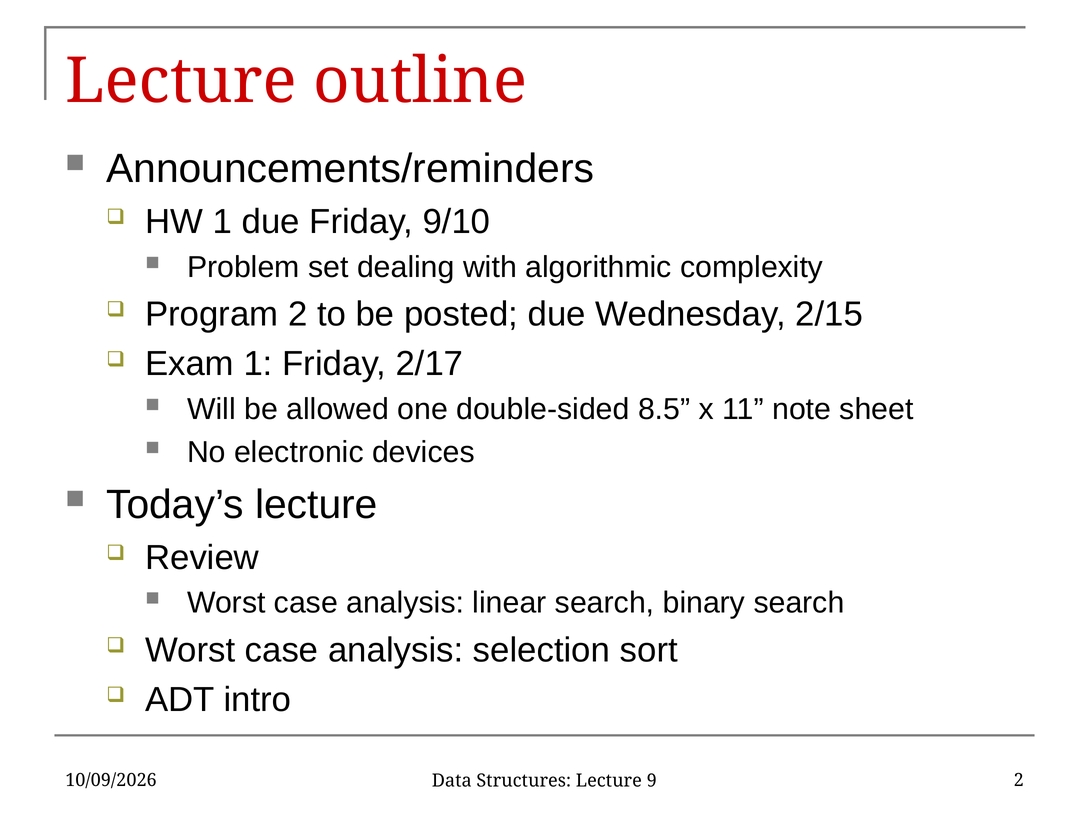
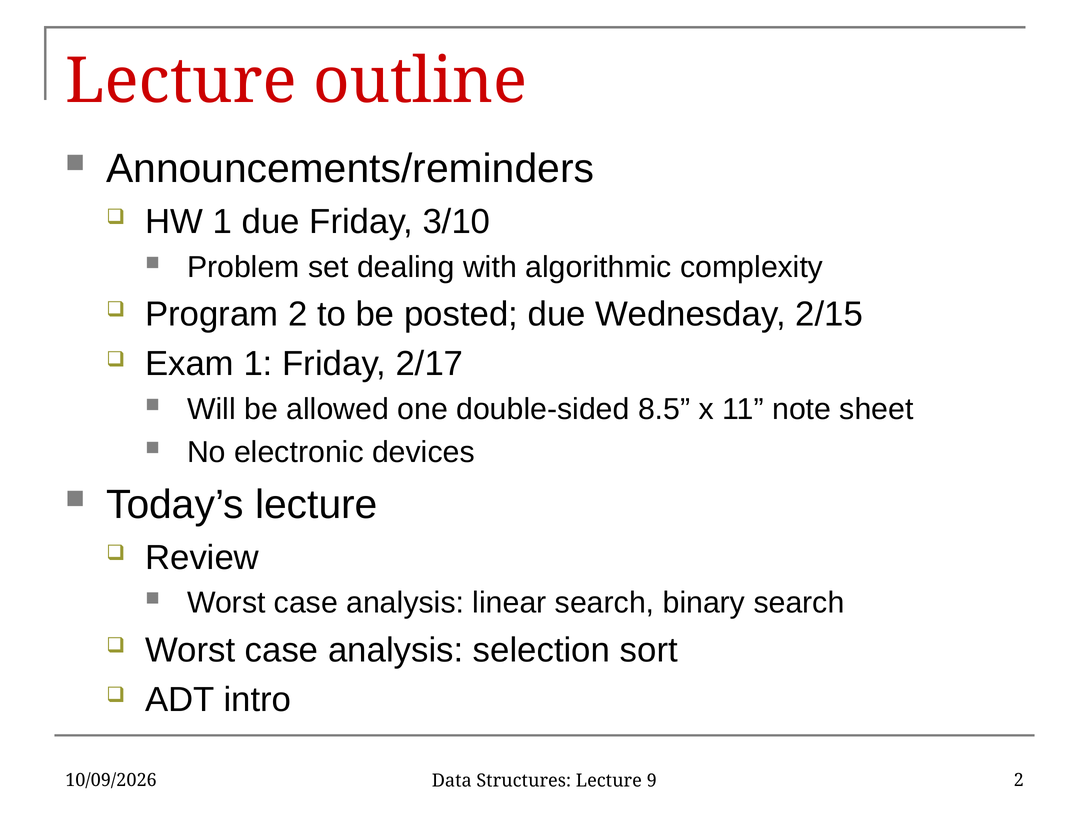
9/10: 9/10 -> 3/10 (456, 222)
